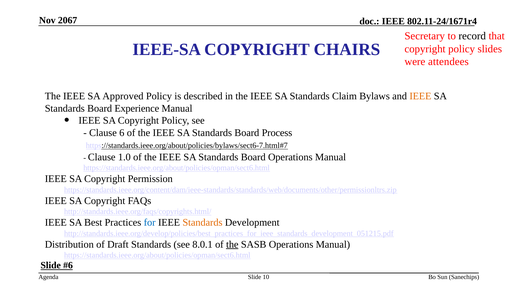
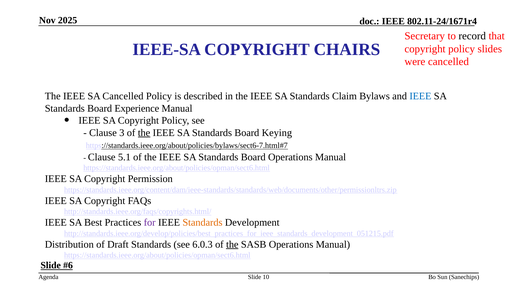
2067: 2067 -> 2025 (68, 20)
were attendees: attendees -> cancelled (448, 62)
SA Approved: Approved -> Cancelled (123, 96)
IEEE colour: orange -> blue (420, 96)
6: 6 -> 3 (122, 133)
the underline: none -> present (144, 133)
Process: Process -> Keying (277, 133)
1.0: 1.0 -> 5.1 (124, 157)
for colour: blue -> purple (150, 222)
8.0.1: 8.0.1 -> 6.0.3 (203, 244)
